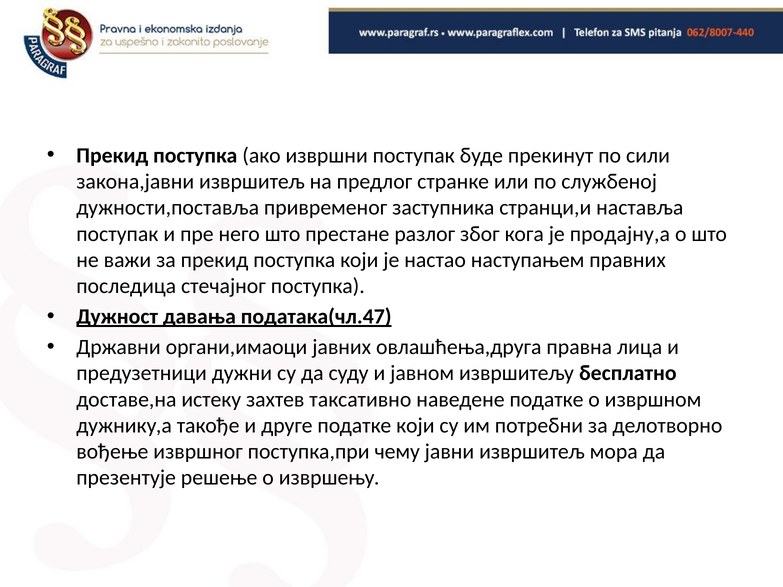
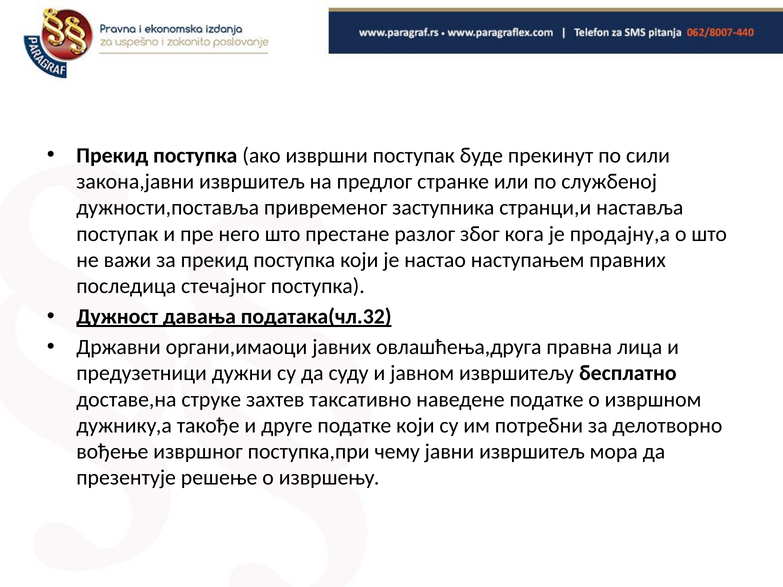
података(чл.47: података(чл.47 -> података(чл.32 (316, 317)
истеку: истеку -> струке (211, 400)
